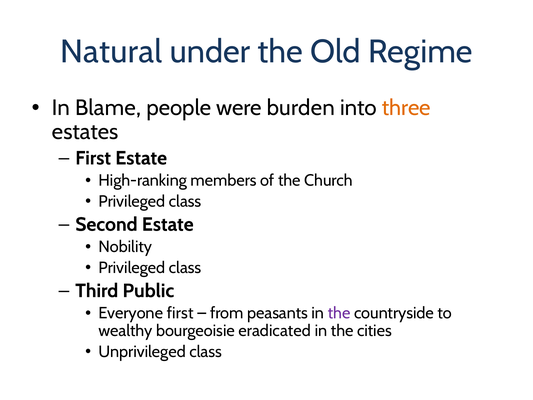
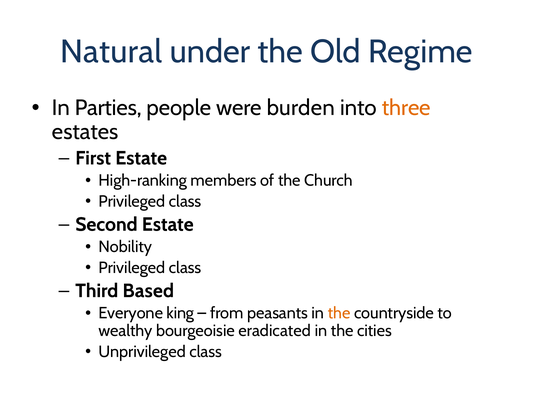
Blame: Blame -> Parties (108, 108)
Public: Public -> Based (148, 291)
Everyone first: first -> king (180, 313)
the colour: purple -> orange (339, 313)
